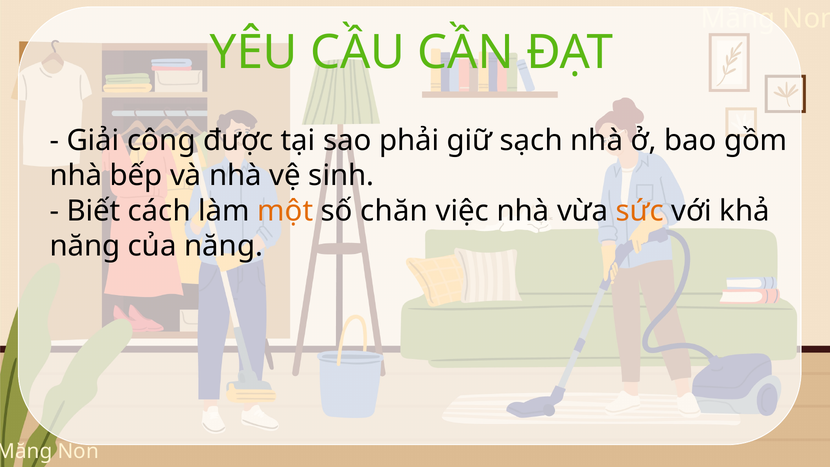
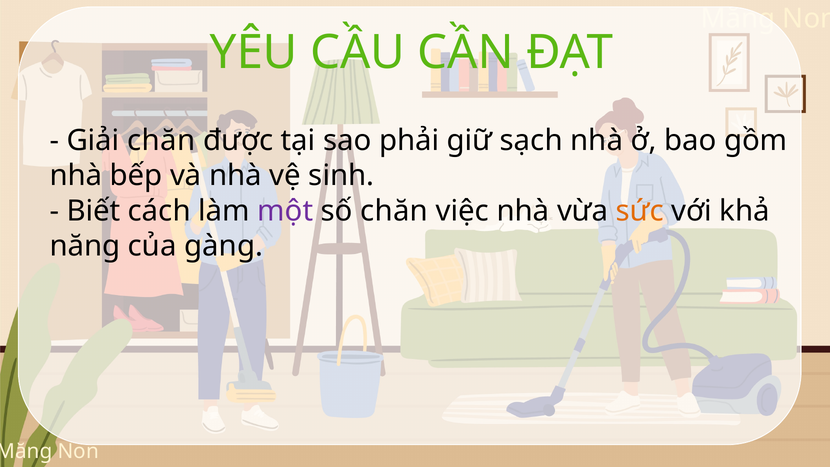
Giải công: công -> chăn (161, 140)
một colour: orange -> purple (285, 211)
của năng: năng -> gàng (224, 246)
